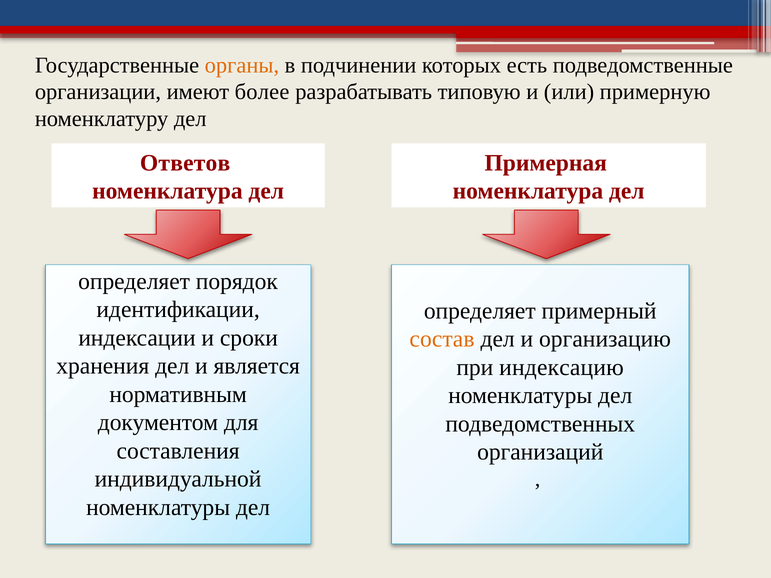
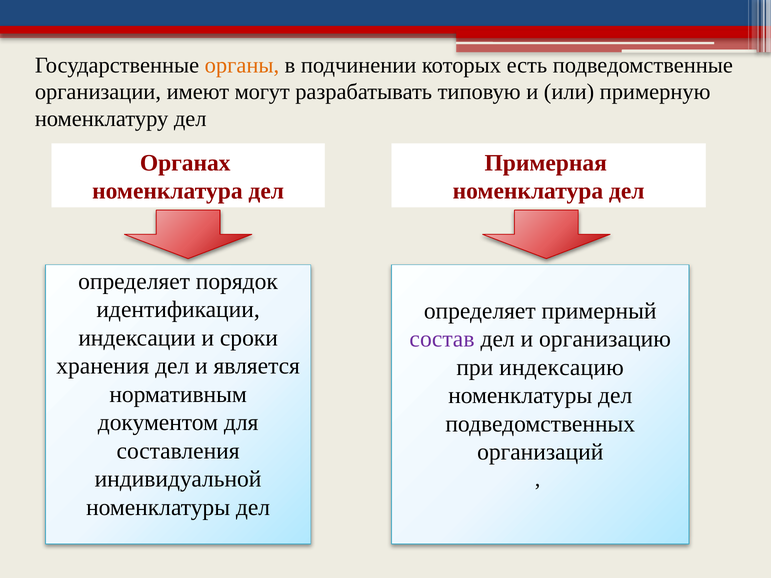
более: более -> могут (262, 92)
Ответов: Ответов -> Органах (185, 163)
состав colour: orange -> purple (442, 339)
